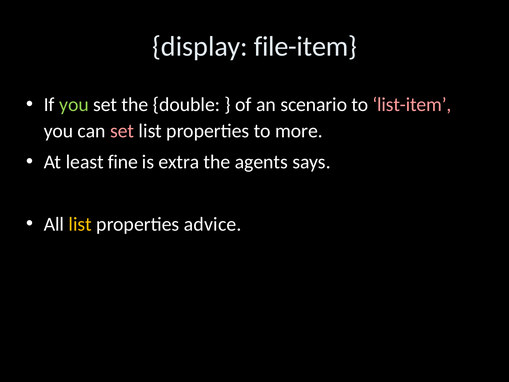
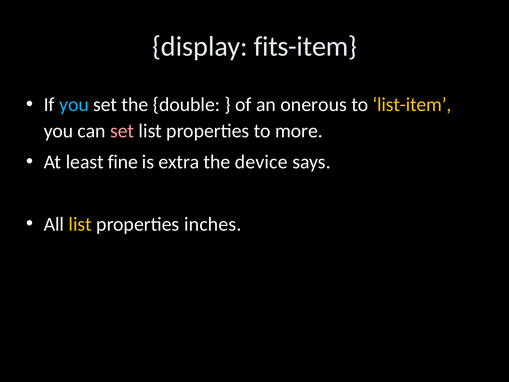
file-item: file-item -> fits-item (305, 46)
you colour: light green -> light blue (74, 105)
scenario: scenario -> onerous (314, 105)
list-item colour: pink -> yellow (412, 105)
agents: agents -> device (261, 162)
advice: advice -> inches (213, 224)
